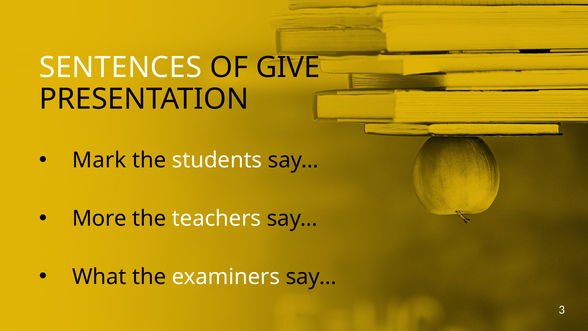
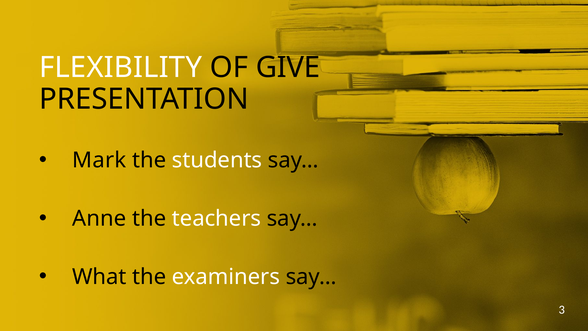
SENTENCES: SENTENCES -> FLEXIBILITY (120, 67)
More: More -> Anne (99, 218)
